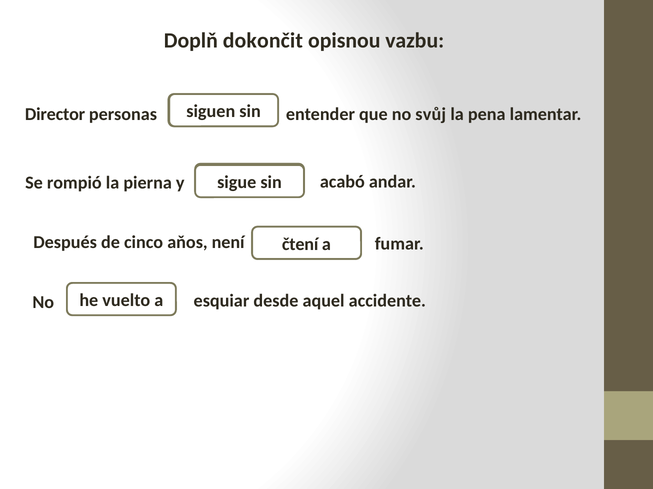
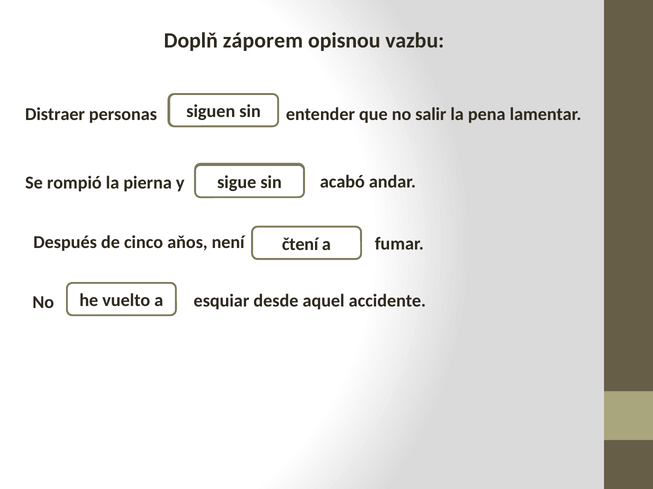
dokončit: dokončit -> záporem (263, 40)
Director: Director -> Distraer (55, 114)
svůj: svůj -> salir (431, 114)
